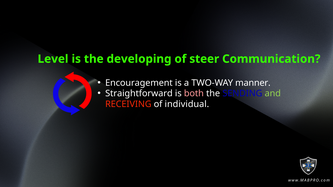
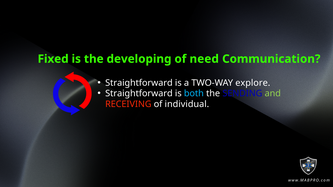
Level: Level -> Fixed (53, 59)
steer: steer -> need (204, 59)
Encouragement: Encouragement -> Straightforward (139, 83)
manner: manner -> explore (253, 83)
both colour: pink -> light blue (194, 94)
